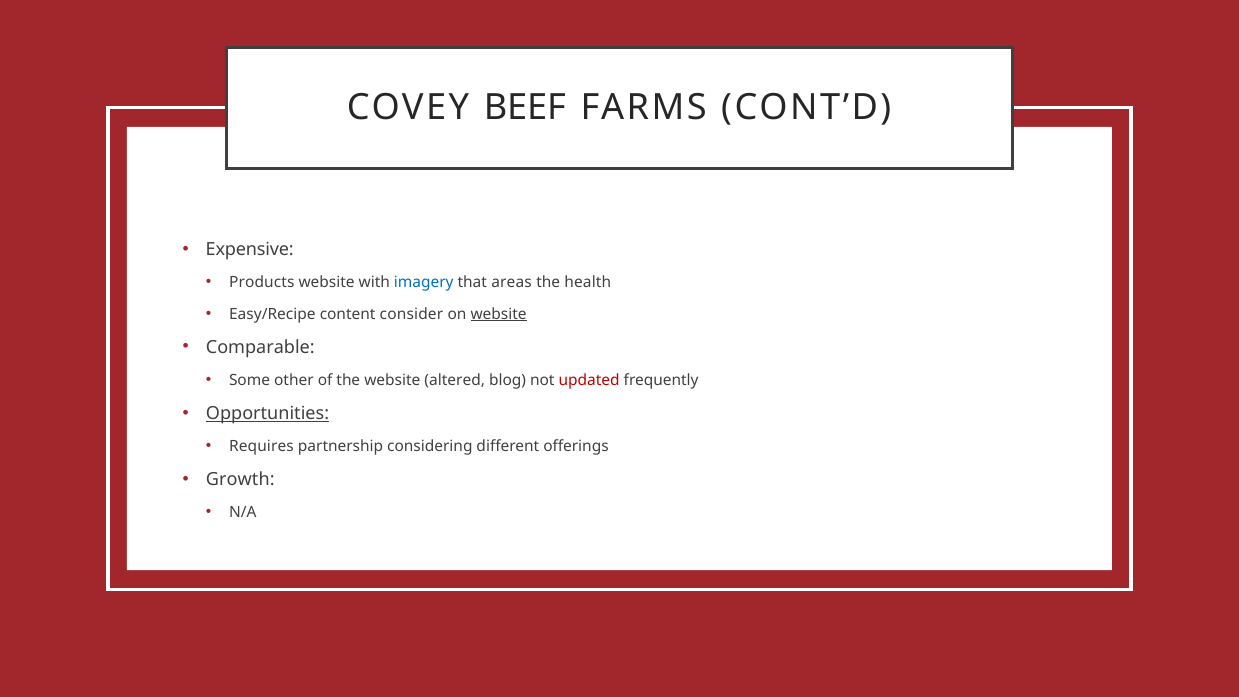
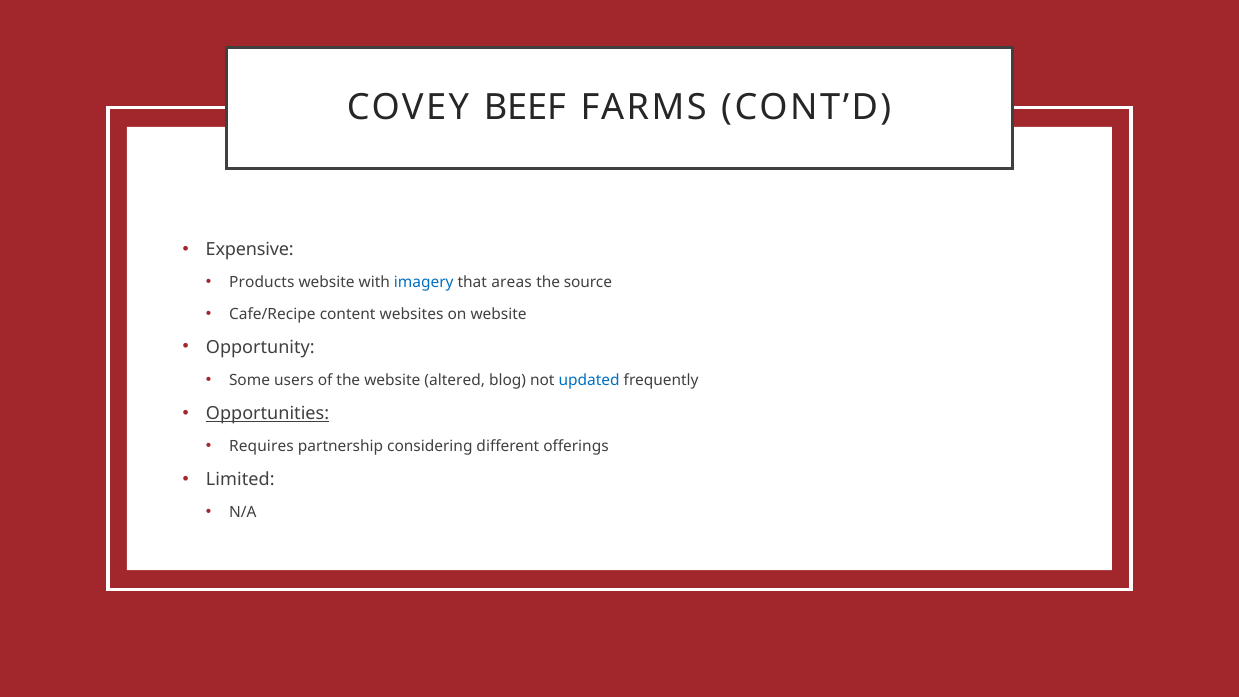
health: health -> source (588, 282)
Easy/Recipe: Easy/Recipe -> Cafe/Recipe (272, 314)
consider: consider -> websites (412, 314)
website underline: present -> none (499, 314)
Comparable: Comparable -> Opportunity (260, 347)
other: other -> users (294, 380)
updated colour: red -> blue (589, 380)
Growth: Growth -> Limited (240, 479)
